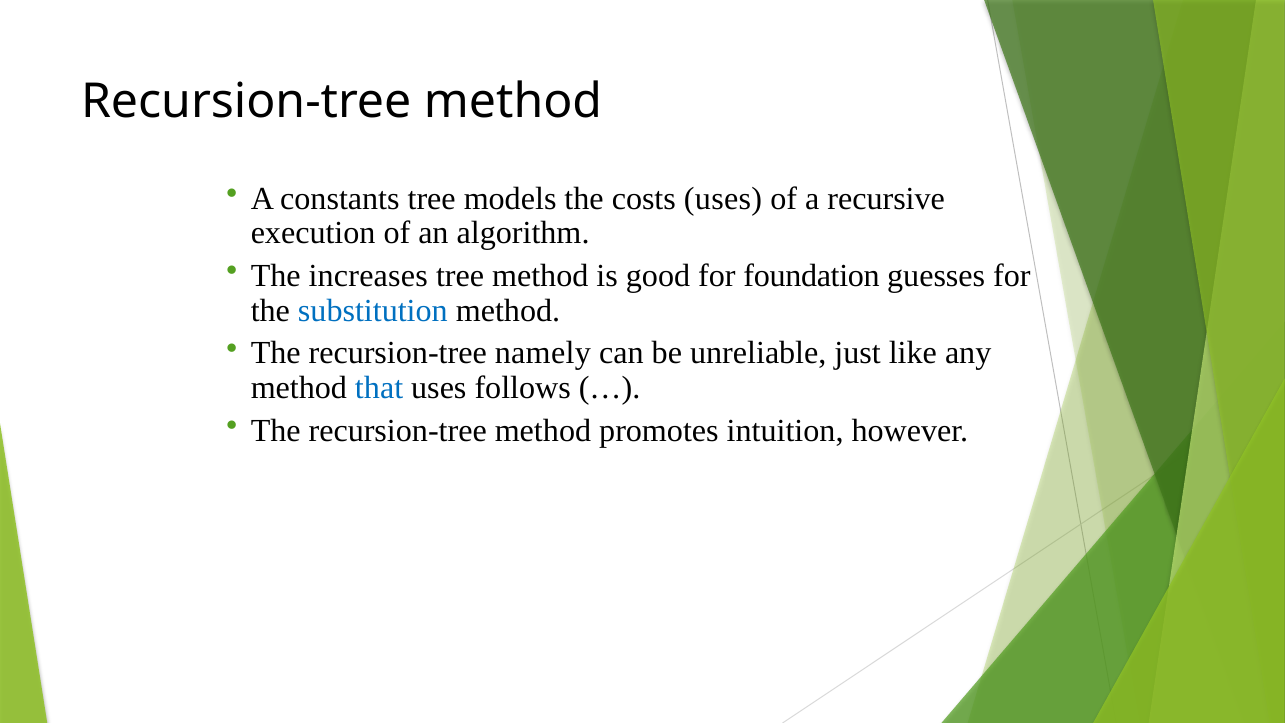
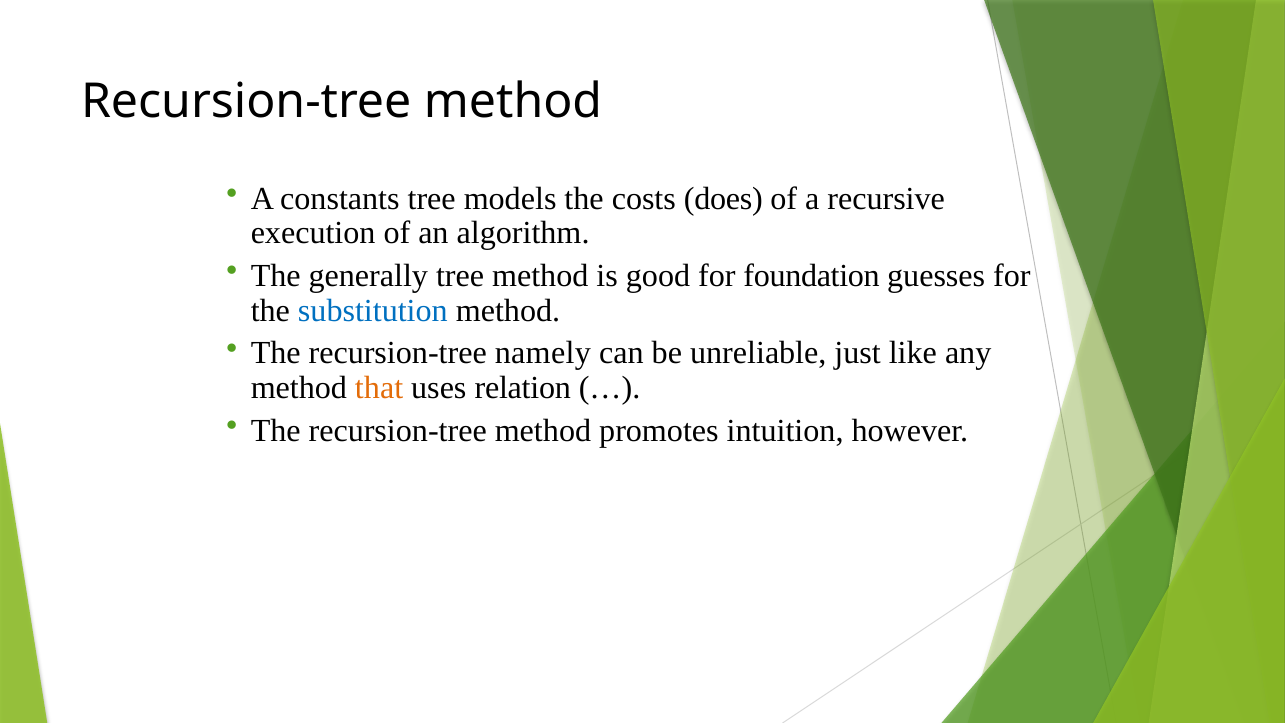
costs uses: uses -> does (723, 198)
increases: increases -> generally (368, 276)
that colour: blue -> orange (379, 388)
follows: follows -> relation (523, 388)
